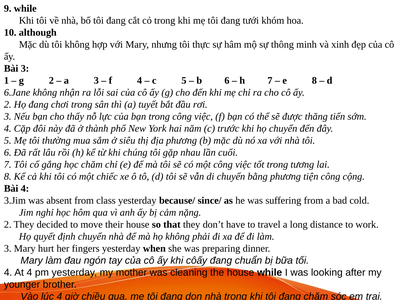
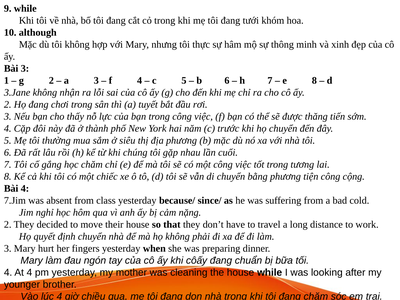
6.Jane: 6.Jane -> 3.Jane (17, 93)
3.Jim: 3.Jim -> 7.Jim (15, 201)
